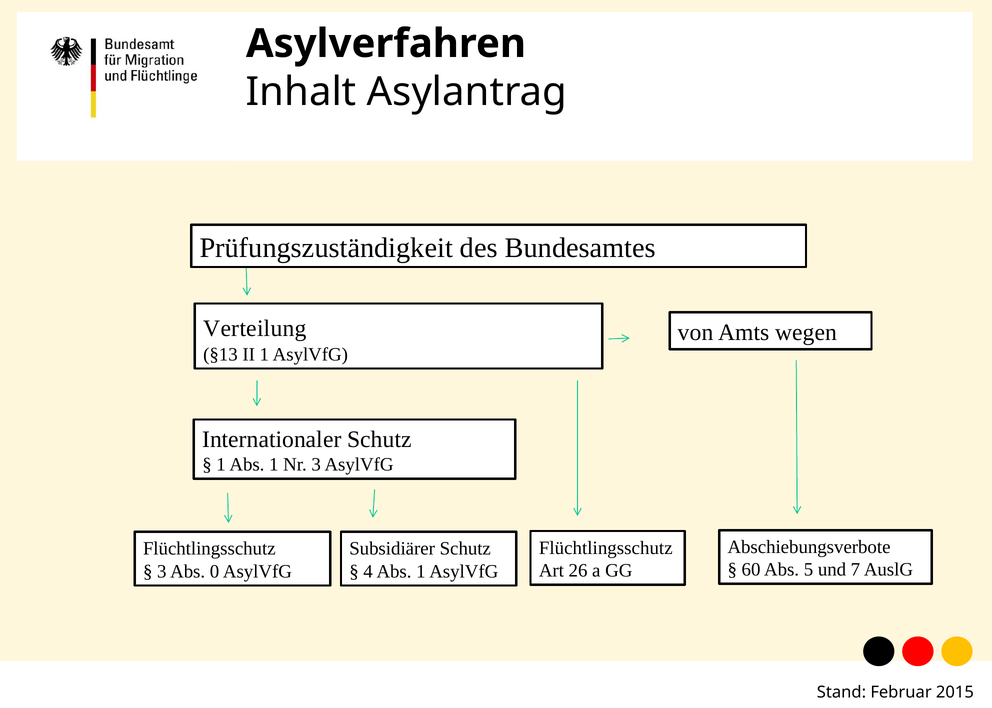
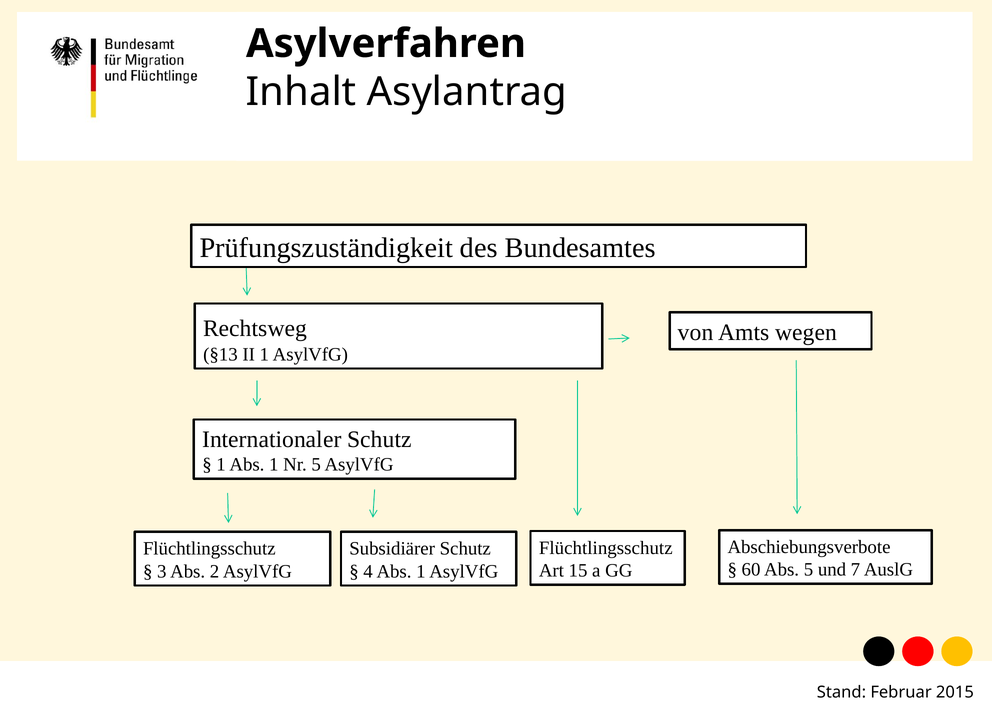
Verteilung: Verteilung -> Rechtsweg (255, 329)
Nr 3: 3 -> 5 (316, 465)
26: 26 -> 15 (578, 571)
0: 0 -> 2 (215, 572)
